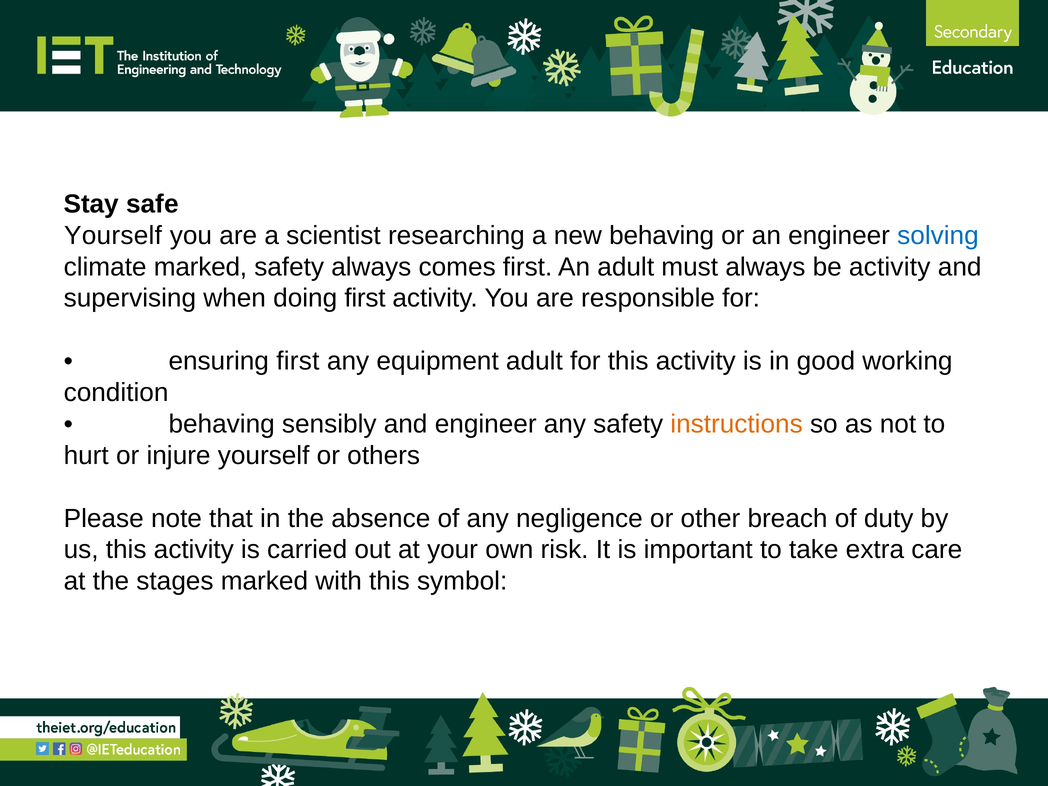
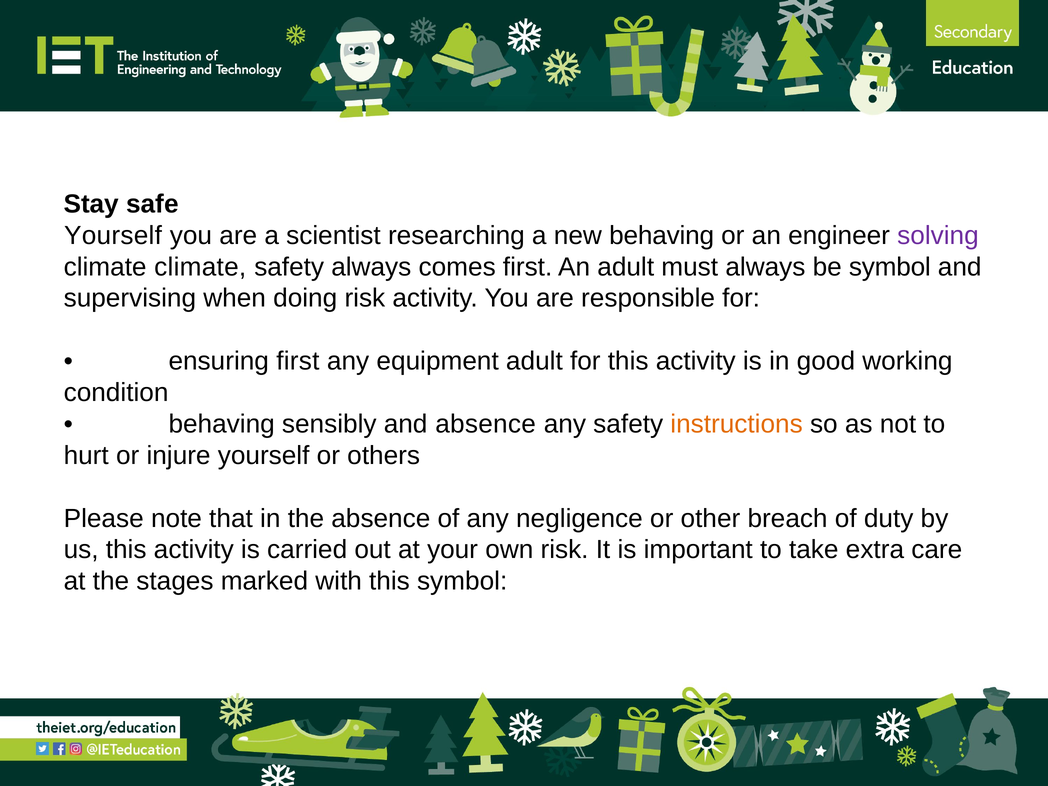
solving colour: blue -> purple (938, 235)
climate marked: marked -> climate (200, 267)
be activity: activity -> symbol (890, 267)
doing first: first -> risk (365, 298)
and engineer: engineer -> absence (486, 424)
